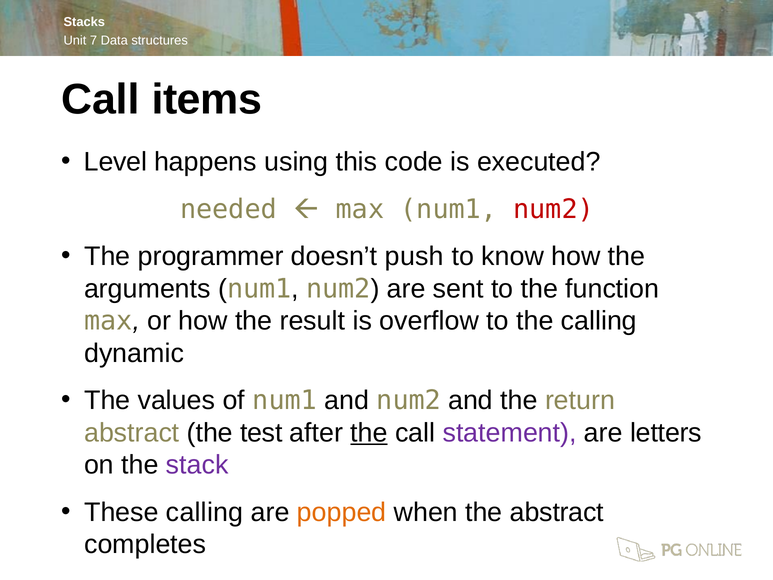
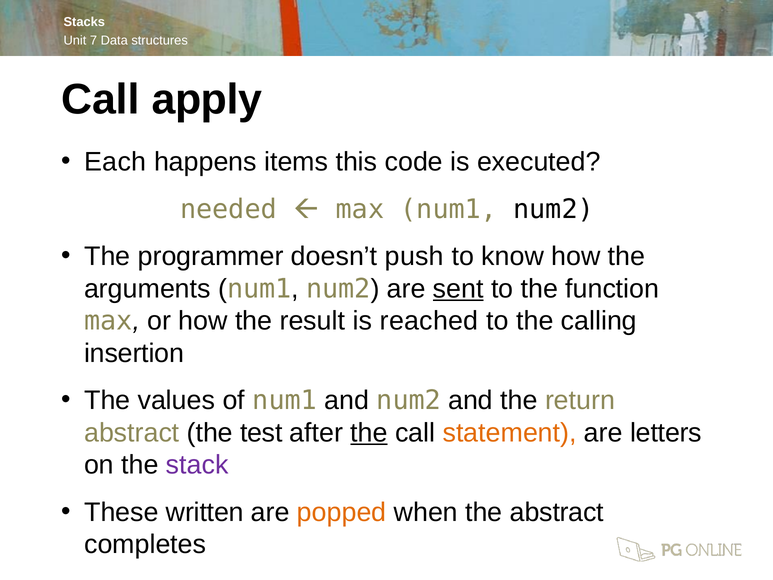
items: items -> apply (207, 100)
Level: Level -> Each (115, 162)
using: using -> items (296, 162)
num2 colour: red -> black (554, 209)
sent underline: none -> present (458, 289)
overflow: overflow -> reached (429, 321)
dynamic: dynamic -> insertion (134, 353)
statement colour: purple -> orange (510, 433)
These calling: calling -> written (205, 512)
